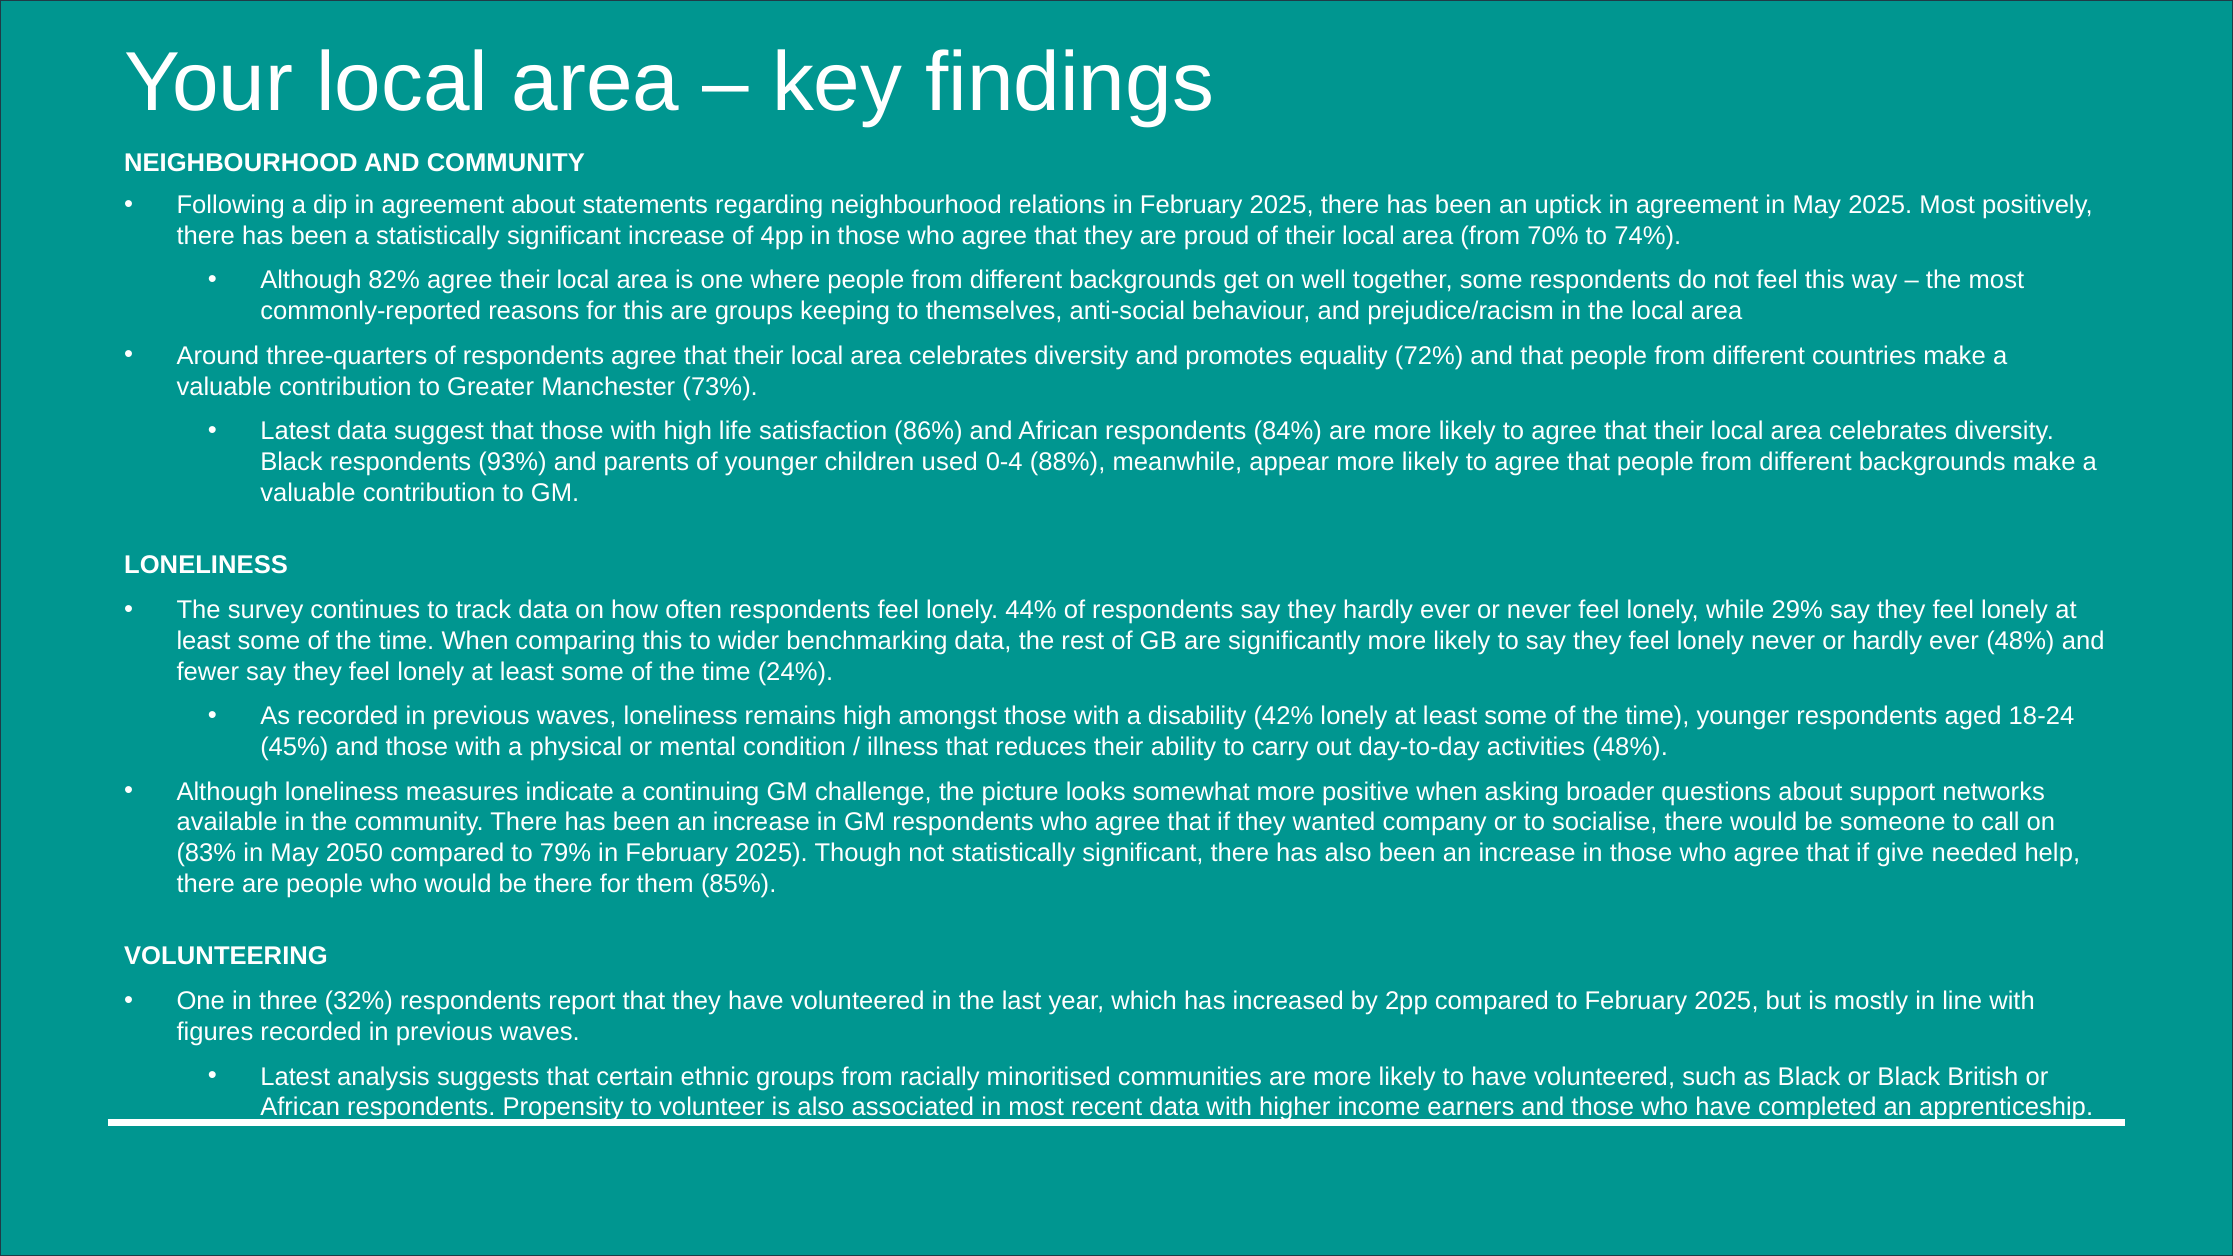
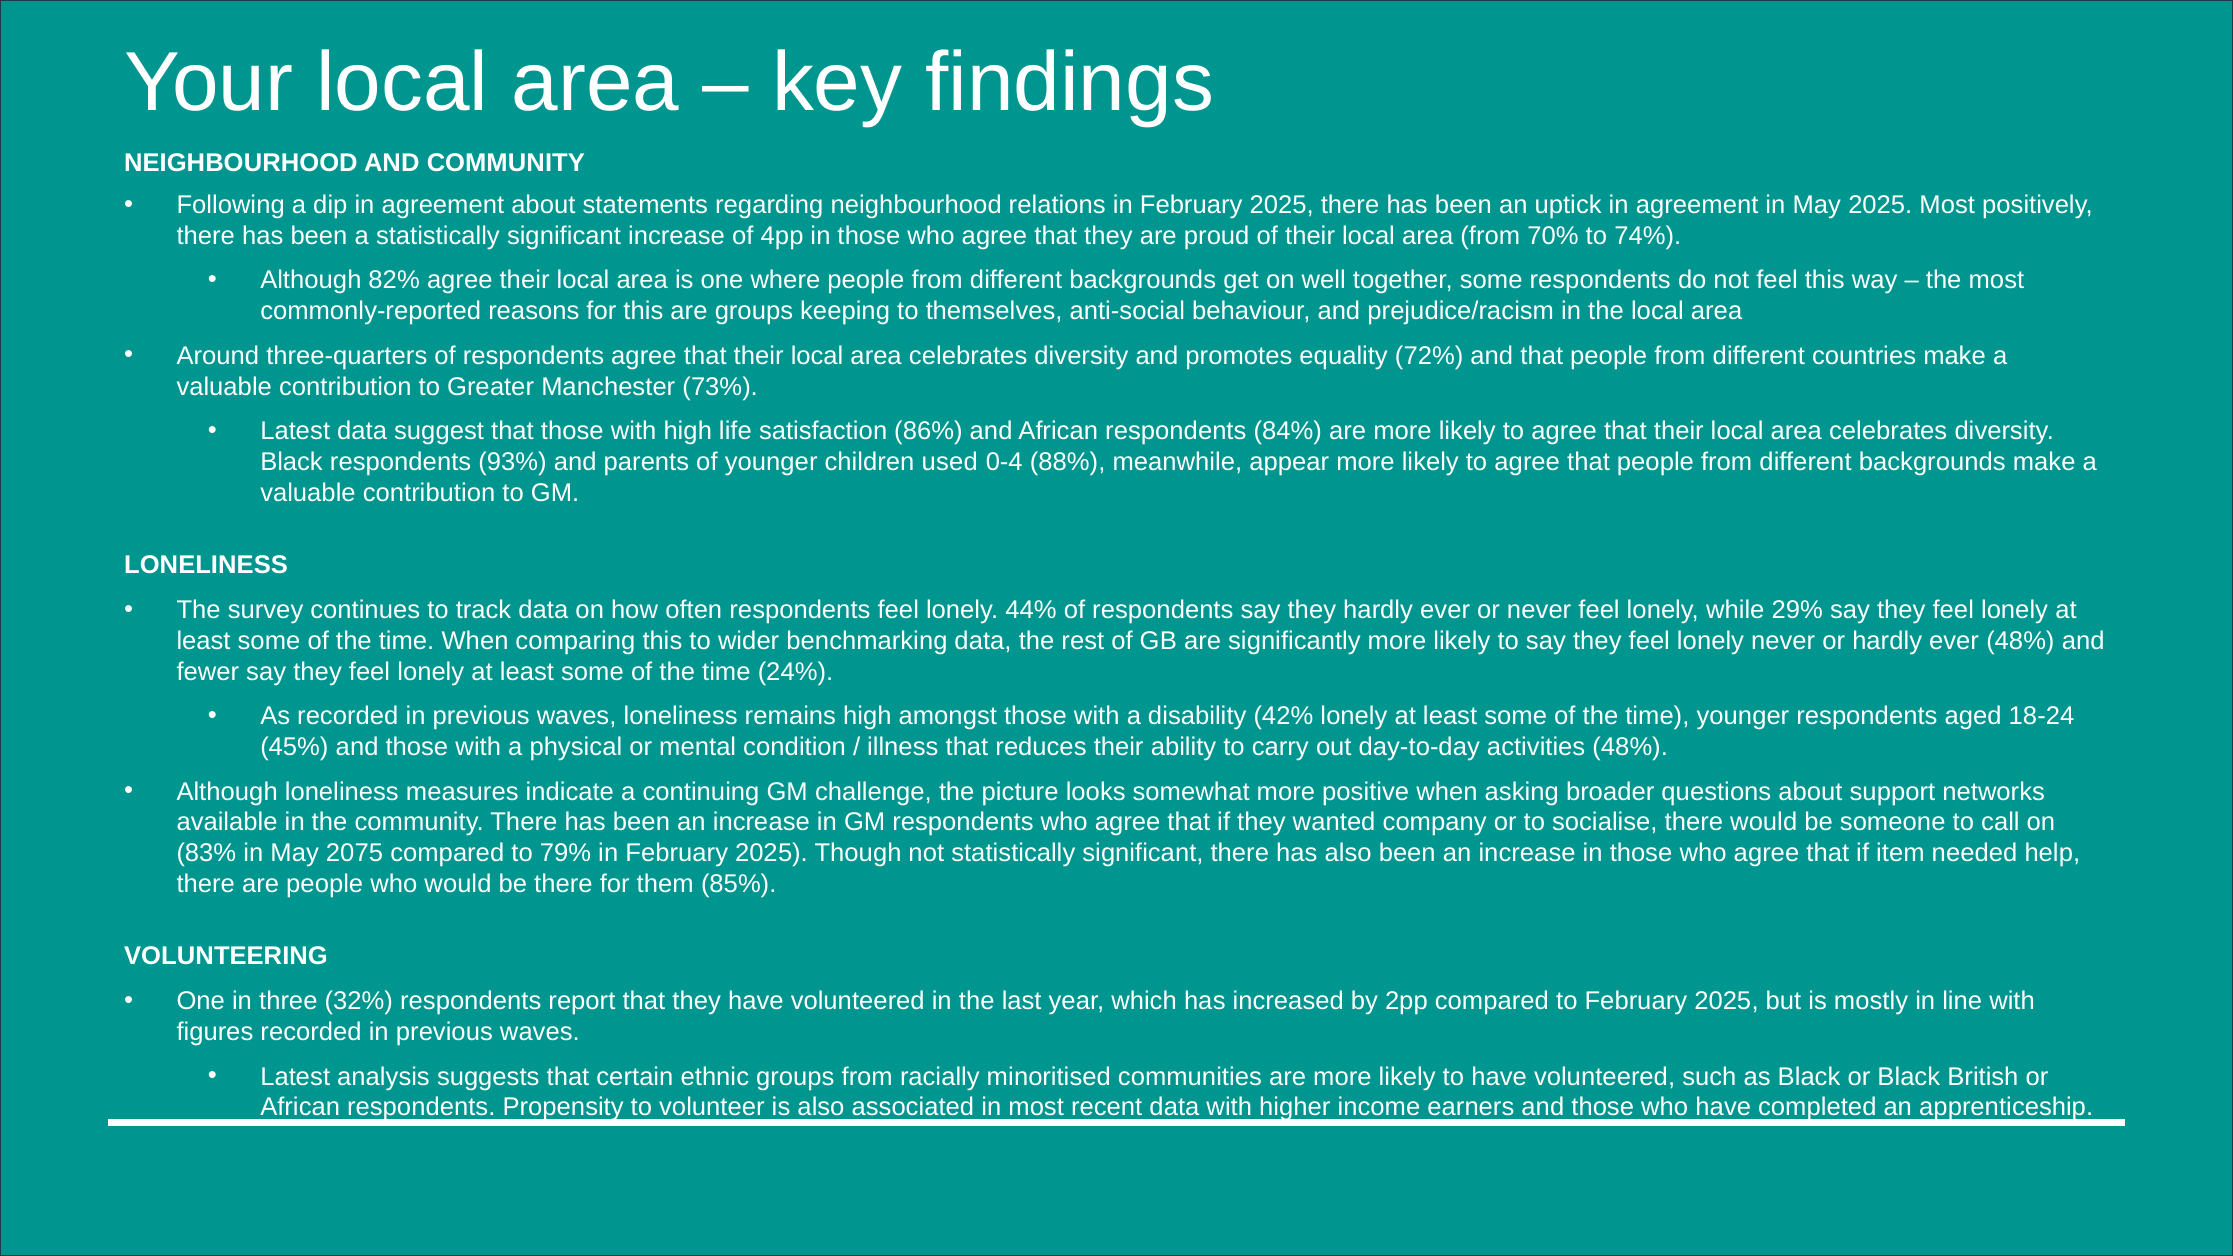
2050: 2050 -> 2075 (354, 853)
give: give -> item (1900, 853)
